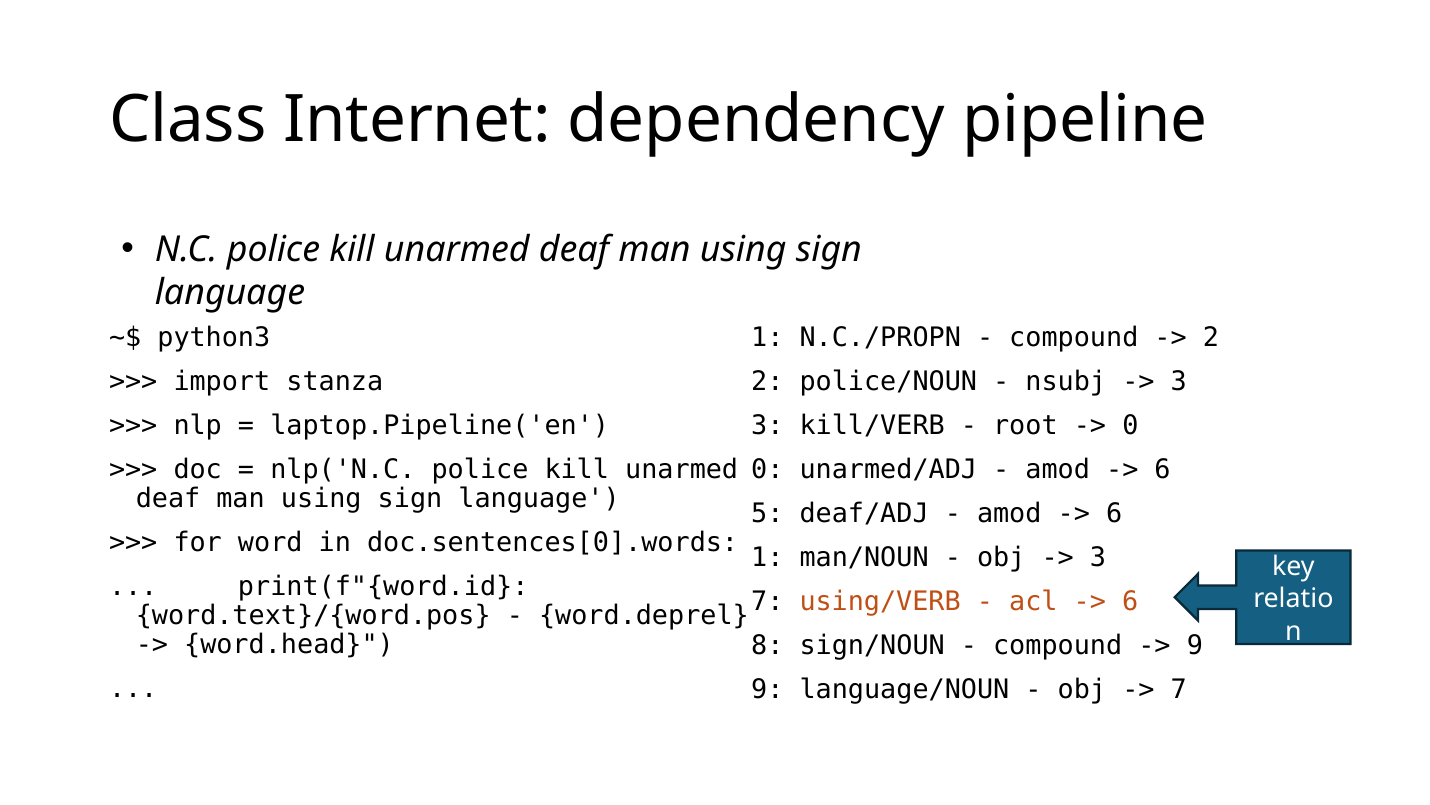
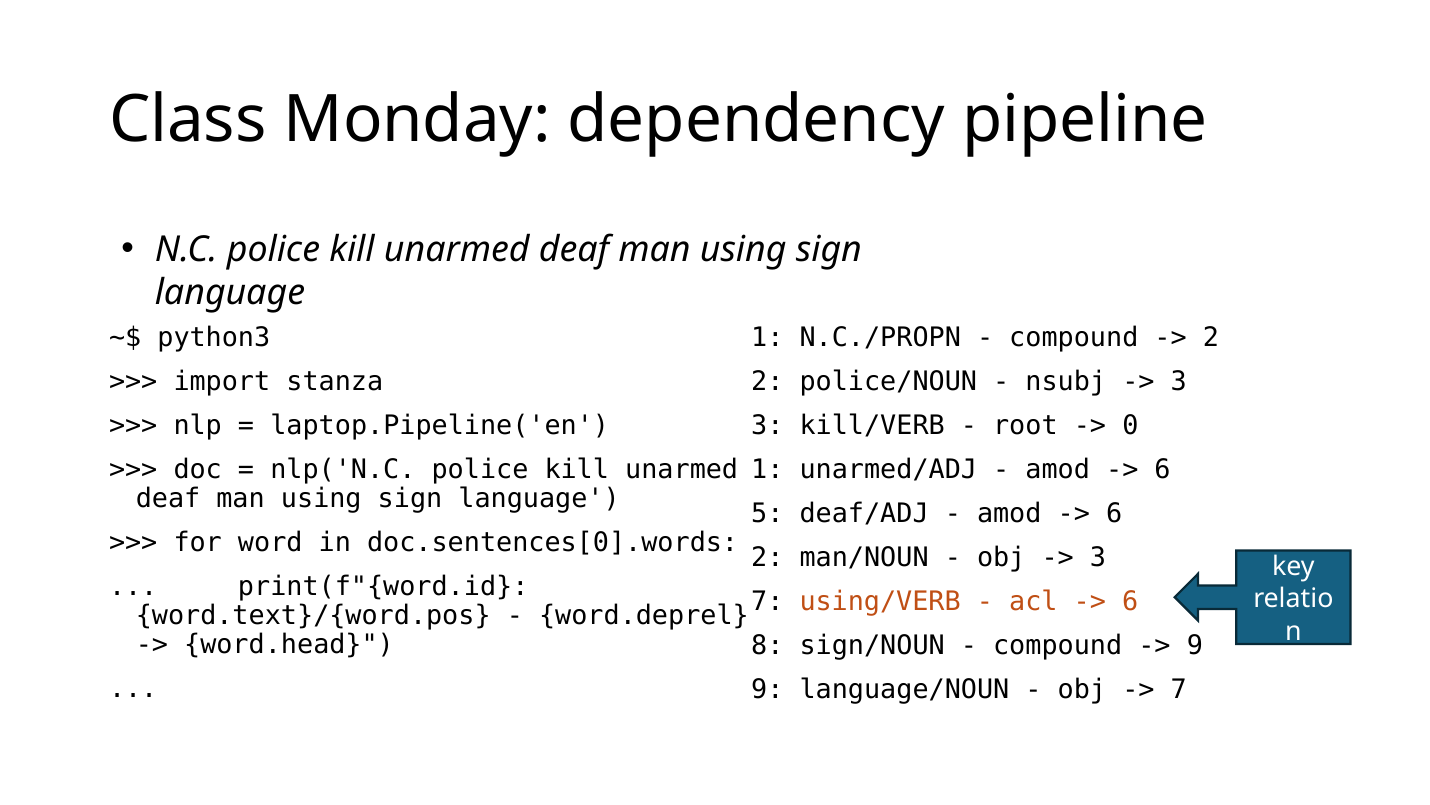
Internet: Internet -> Monday (417, 120)
0: 0 -> 1 (767, 469)
1: 1 -> 2 (767, 557)
